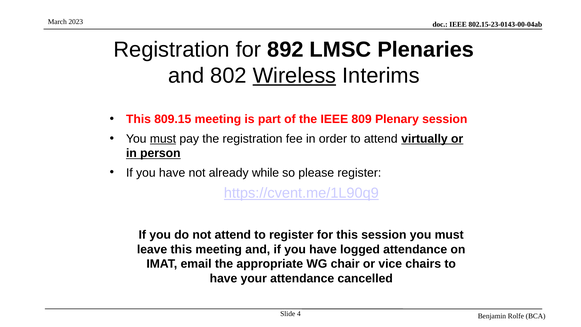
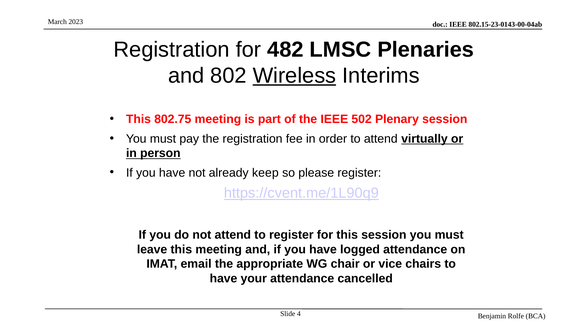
892: 892 -> 482 (285, 49)
809.15: 809.15 -> 802.75 (173, 119)
809: 809 -> 502 (362, 119)
must underline: present -> none (163, 139)
while: while -> keep (265, 173)
